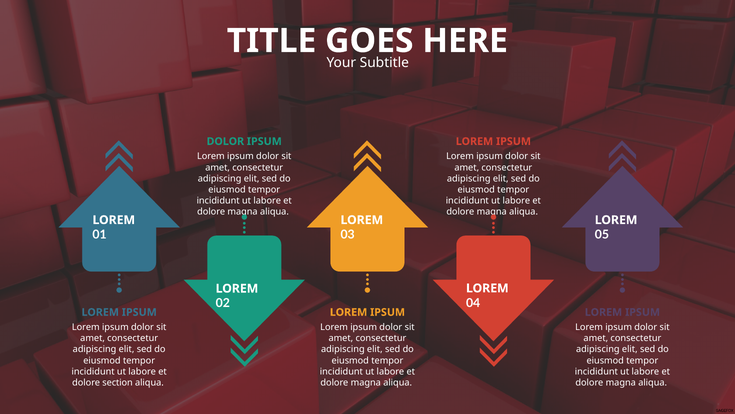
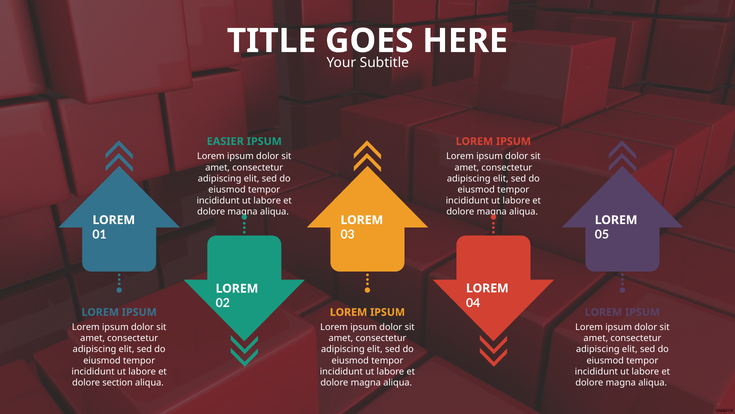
DOLOR: DOLOR -> EASIER (225, 141)
